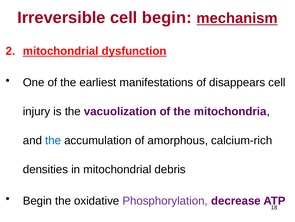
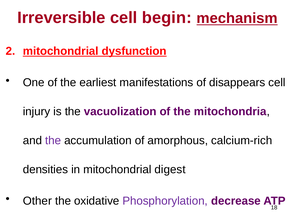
the colour: blue -> purple (53, 140)
debris: debris -> digest (170, 169)
Begin: Begin -> Other (37, 200)
